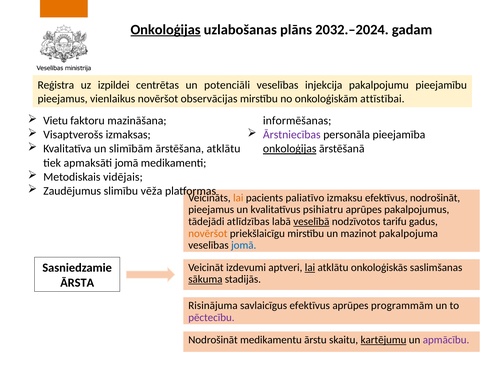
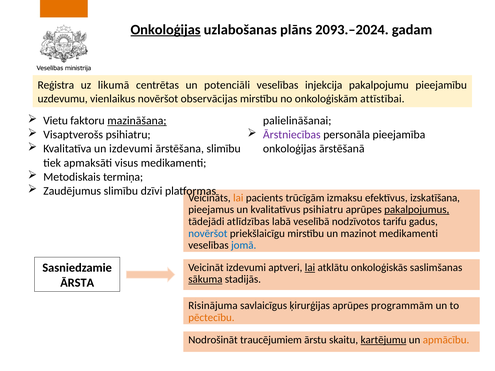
2032.–2024: 2032.–2024 -> 2093.–2024 (352, 30)
izpildei: izpildei -> likumā (114, 85)
pieejamus: pieejamus -> uzdevumu (63, 99)
mazināšana underline: none -> present (137, 121)
informēšanas: informēšanas -> palielināšanai (297, 121)
Visaptverošs izmaksas: izmaksas -> psihiatru (128, 135)
un slimībām: slimībām -> izdevumi (131, 149)
ārstēšana atklātu: atklātu -> slimību (224, 149)
onkoloģijas underline: present -> none (290, 149)
apmaksāti jomā: jomā -> visus (126, 163)
vidējais: vidējais -> termiņa (123, 177)
vēža: vēža -> dzīvi (152, 191)
paliatīvo: paliatīvo -> trūcīgām (305, 198)
efektīvus nodrošināt: nodrošināt -> izskatīšana (435, 198)
pakalpojumus underline: none -> present (417, 210)
veselībā underline: present -> none (311, 222)
novēršot colour: orange -> blue (208, 234)
mazinot pakalpojuma: pakalpojuma -> medikamenti (409, 234)
savlaicīgus efektīvus: efektīvus -> ķirurģijas (310, 306)
pēctecību colour: purple -> orange (211, 318)
medikamentu: medikamentu -> traucējumiem (271, 340)
apmācību colour: purple -> orange (446, 340)
